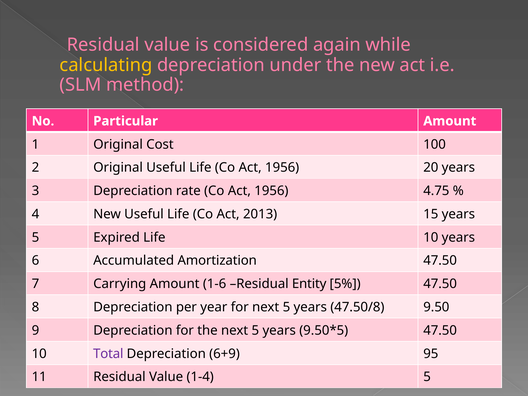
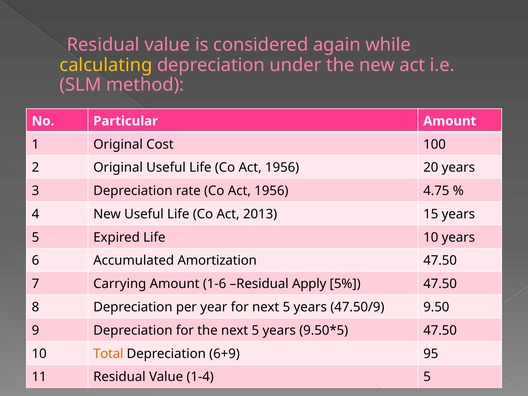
Entity: Entity -> Apply (309, 284)
47.50/8: 47.50/8 -> 47.50/9 (357, 307)
Total colour: purple -> orange (108, 354)
